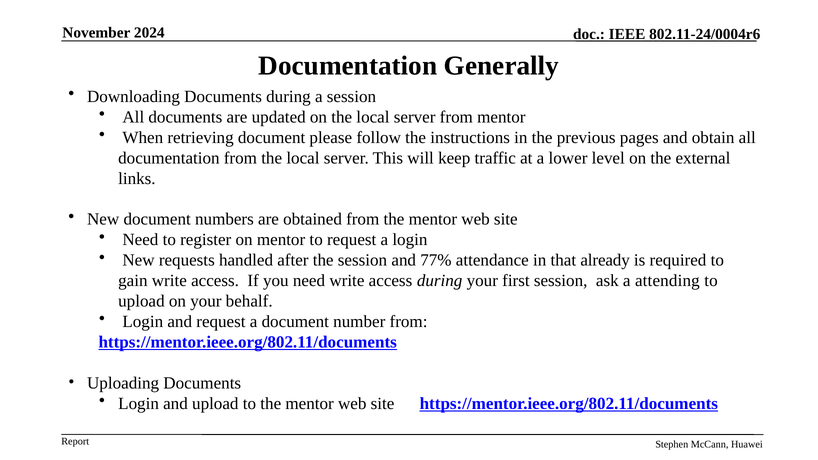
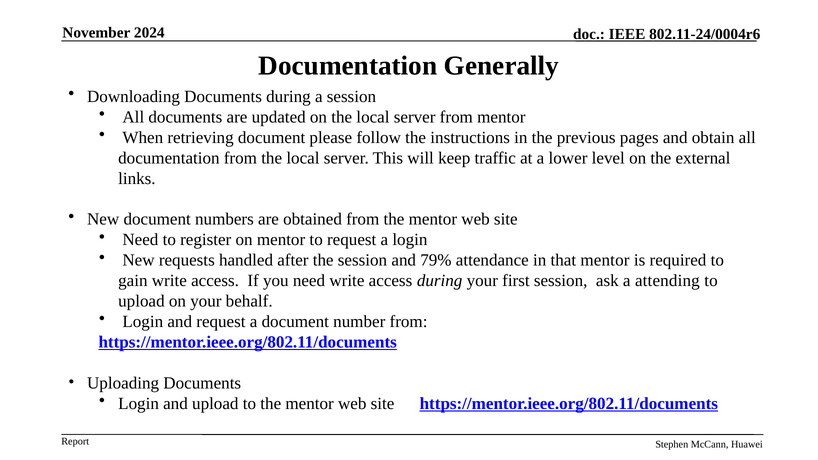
77%: 77% -> 79% (436, 260)
that already: already -> mentor (605, 260)
